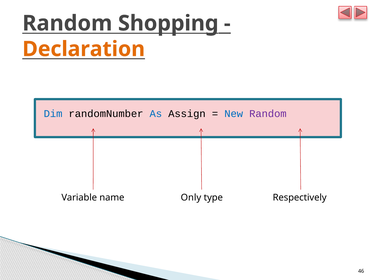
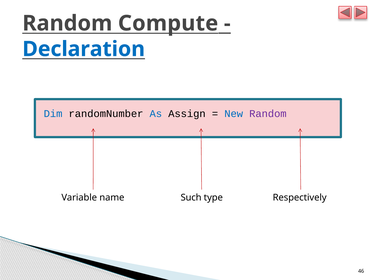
Shopping: Shopping -> Compute (168, 23)
Declaration colour: orange -> blue (84, 49)
Only: Only -> Such (191, 197)
